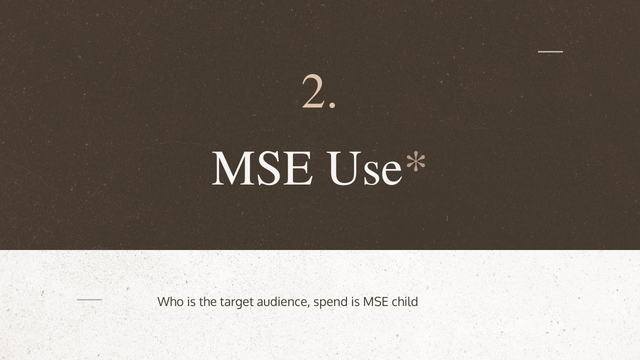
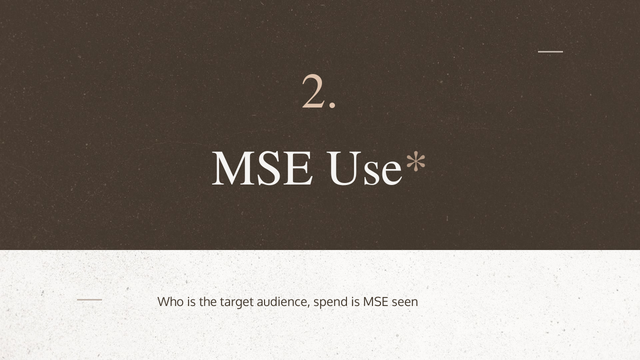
child: child -> seen (405, 302)
